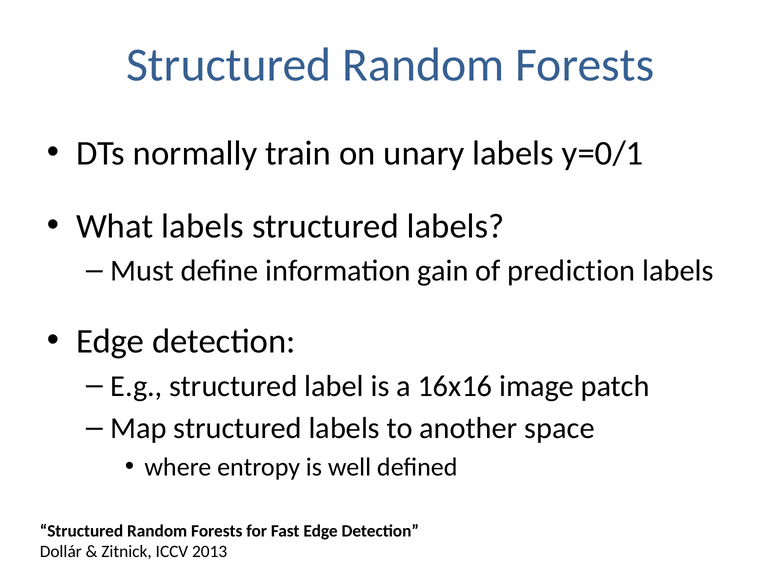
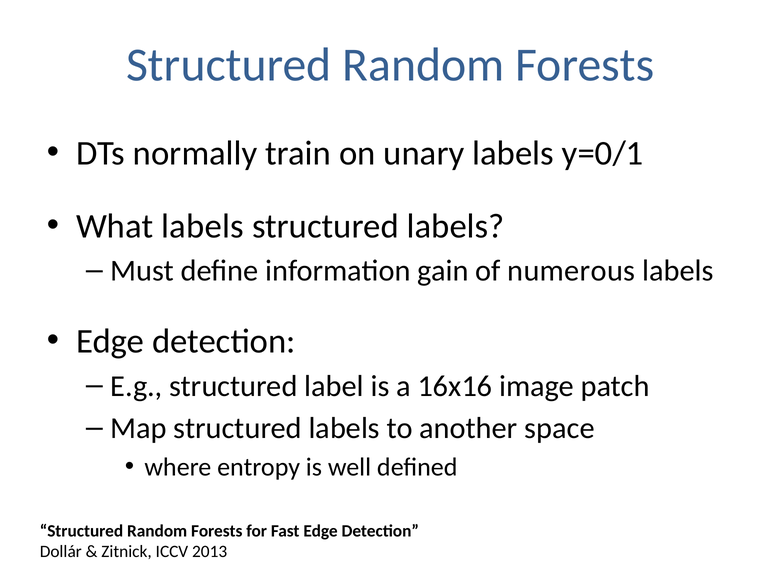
prediction: prediction -> numerous (571, 271)
